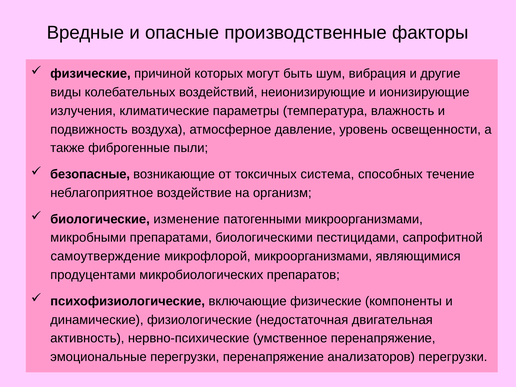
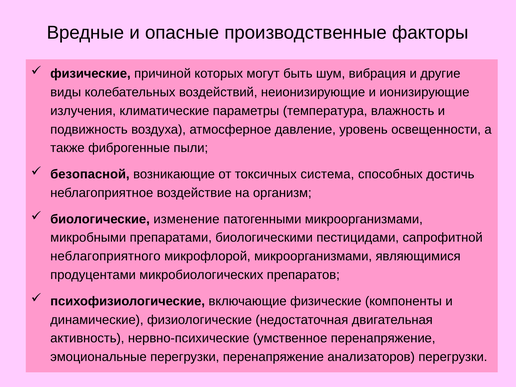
безопасные: безопасные -> безопасной (90, 174)
течение: течение -> достичь (450, 174)
самоутверждение: самоутверждение -> неблагоприятного (105, 256)
